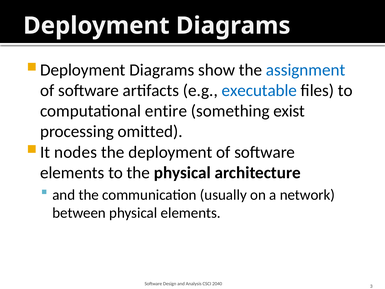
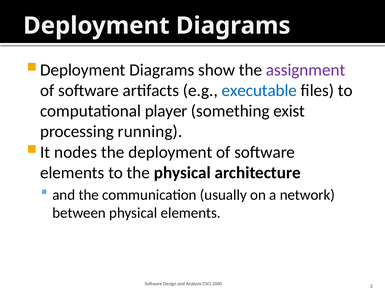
assignment colour: blue -> purple (306, 70)
entire: entire -> player (166, 111)
omitted: omitted -> running (150, 131)
